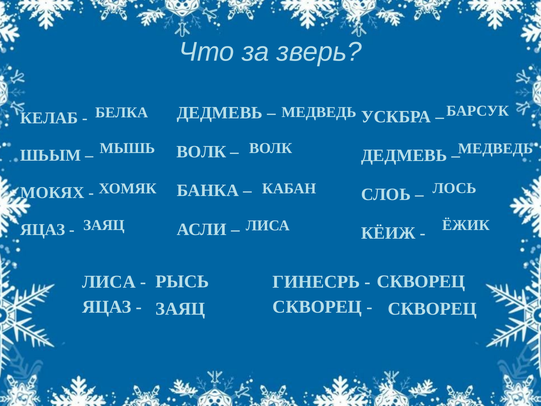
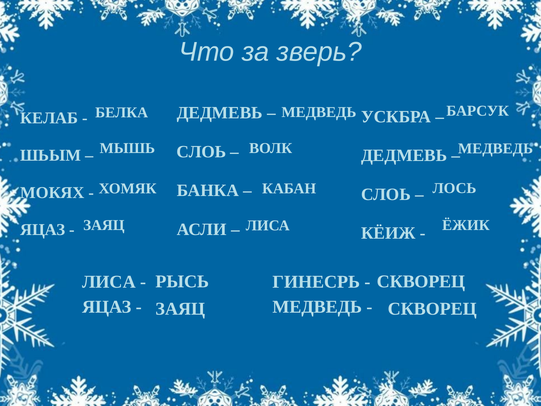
ВОЛК: ВОЛК -> СЛОЬ (201, 152)
СКВОРЕЦ: СКВОРЕЦ -> МЕДВЕДЬ (317, 307)
